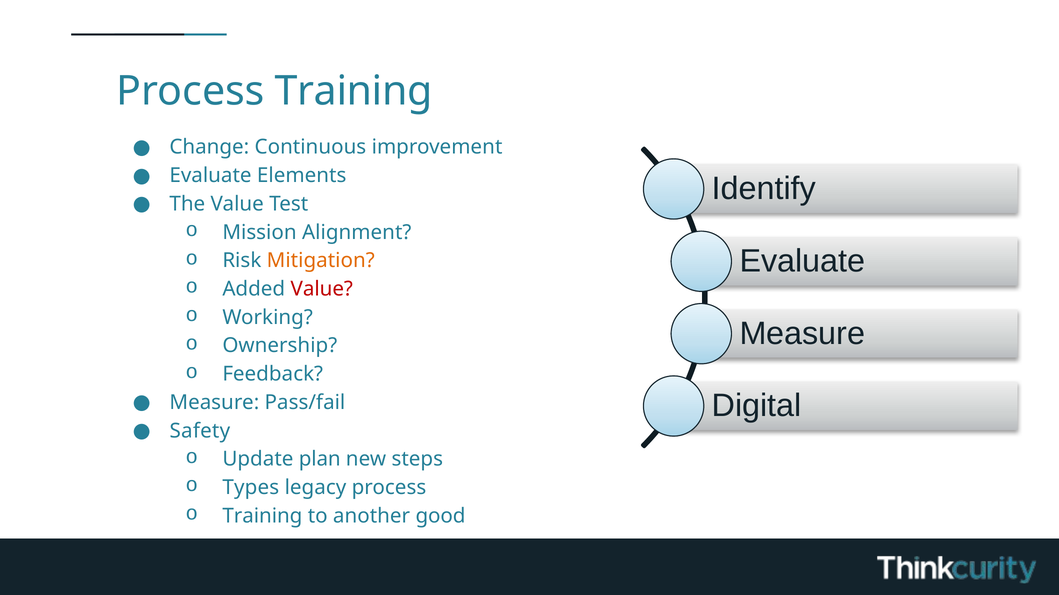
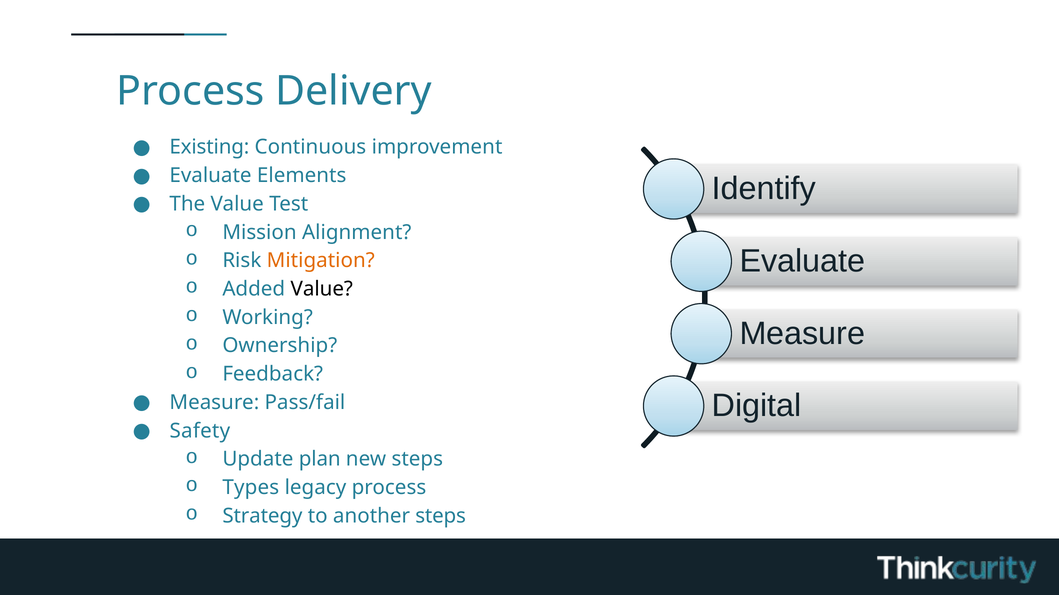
Process Training: Training -> Delivery (353, 91)
Change: Change -> Existing (209, 147)
Value colour: red -> black (322, 289)
Training: Training -> Strategy (262, 516)
another good: good -> steps (441, 516)
